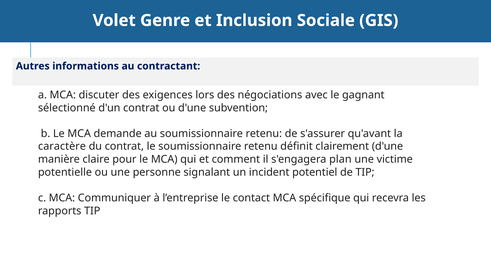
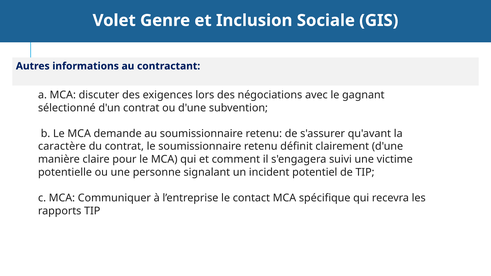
plan: plan -> suivi (340, 159)
